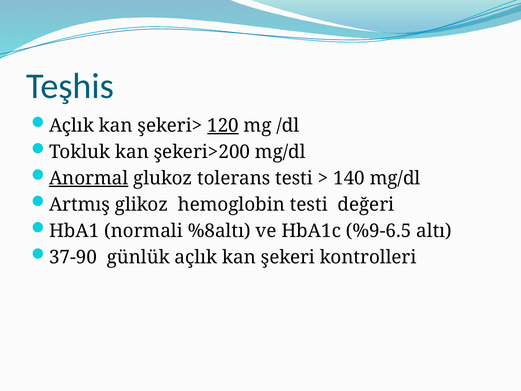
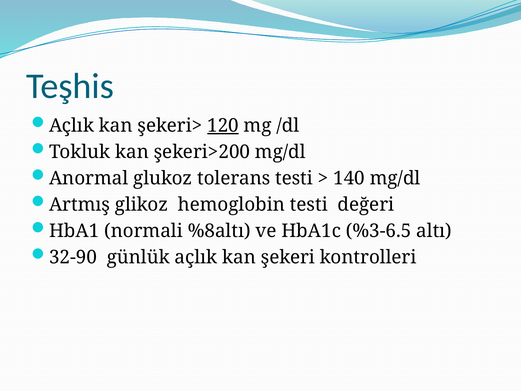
Anormal underline: present -> none (89, 178)
%9-6.5: %9-6.5 -> %3-6.5 (379, 231)
37-90: 37-90 -> 32-90 (73, 257)
